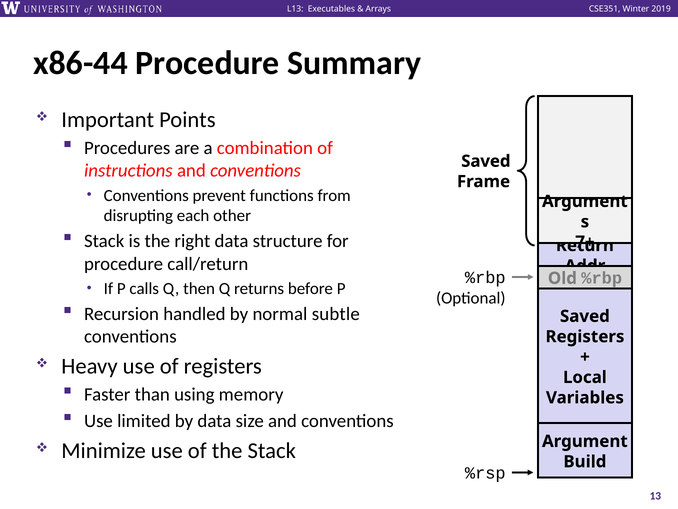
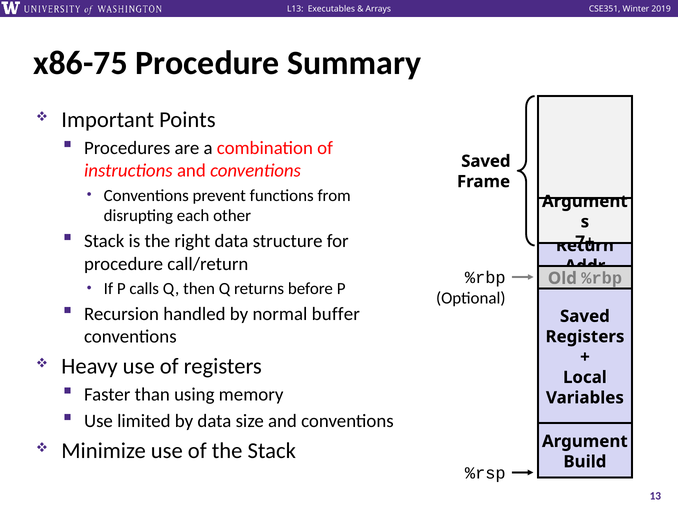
x86-44: x86-44 -> x86-75 (81, 63)
subtle: subtle -> buffer (336, 314)
